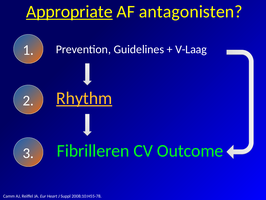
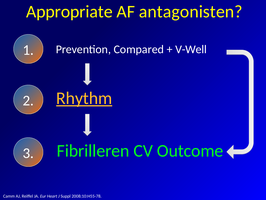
Appropriate underline: present -> none (69, 12)
Guidelines: Guidelines -> Compared (139, 49)
V-Laag: V-Laag -> V-Well (191, 49)
